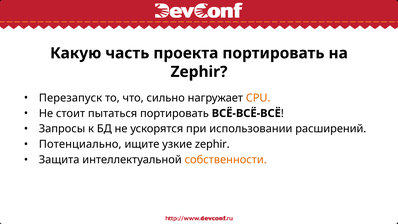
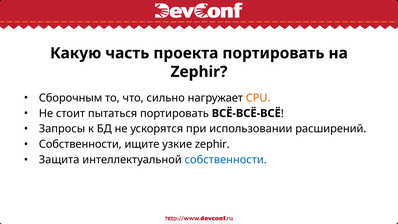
Перезапуск: Перезапуск -> Сборочным (71, 98)
Потенциально: Потенциально -> Собственности (80, 144)
собственности colour: orange -> blue (226, 160)
